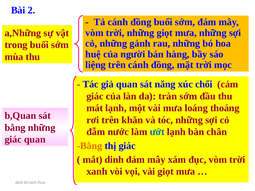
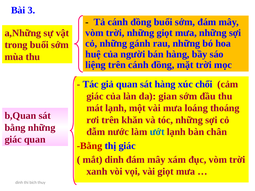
2: 2 -> 3 (31, 10)
sát năng: năng -> hàng (165, 84)
tràn: tràn -> gian (168, 96)
Bằng colour: orange -> red (90, 146)
